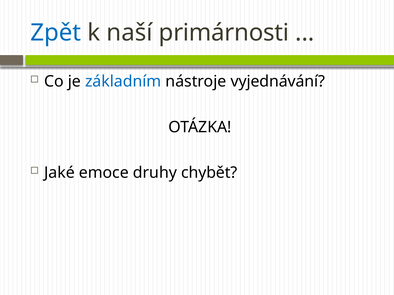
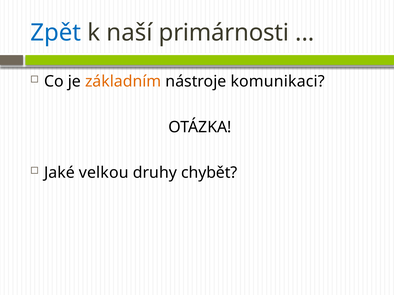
základním colour: blue -> orange (123, 82)
vyjednávání: vyjednávání -> komunikaci (278, 82)
emoce: emoce -> velkou (104, 173)
